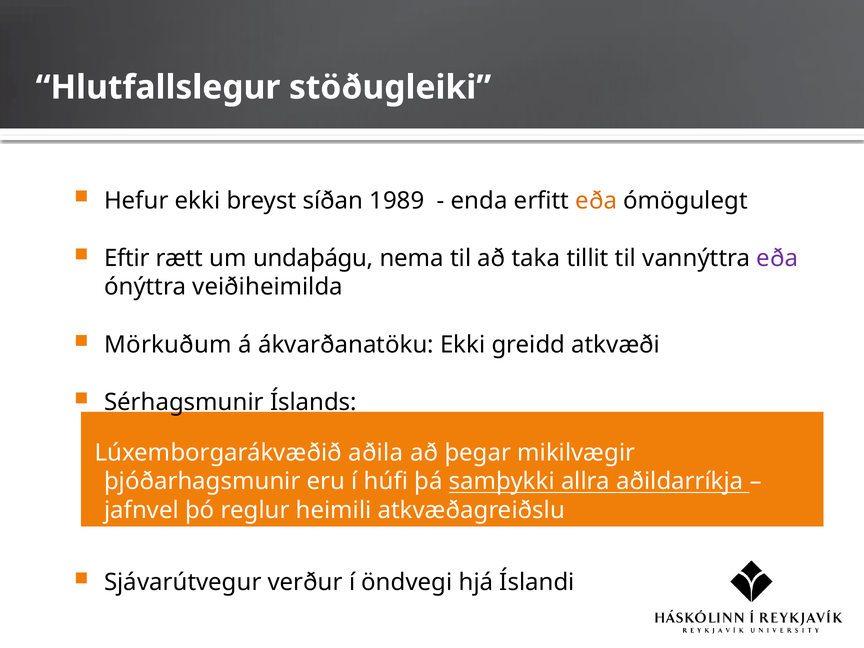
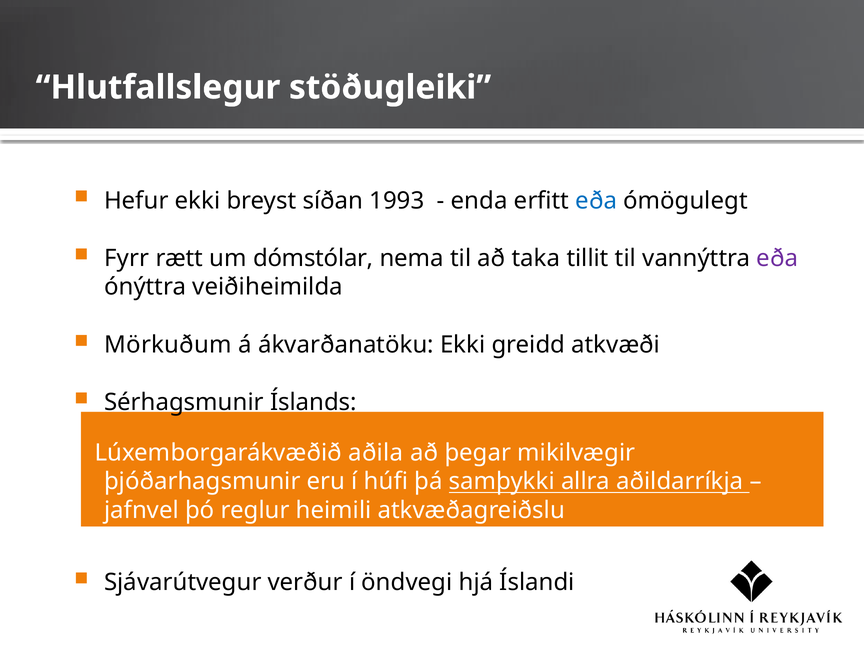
1989: 1989 -> 1993 (397, 201)
eða colour: orange -> blue (596, 201)
Eftir: Eftir -> Fyrr (127, 258)
undaþágu: undaþágu -> dómstólar (313, 258)
